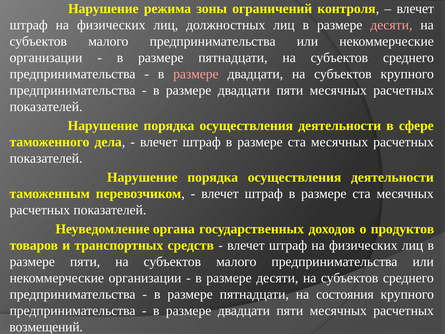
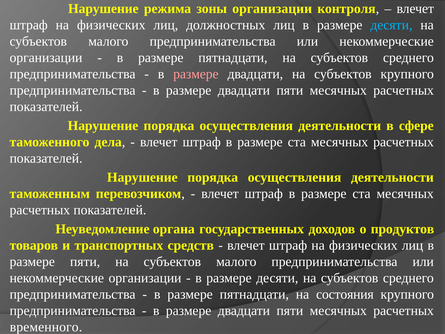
зоны ограничений: ограничений -> организации (272, 9)
десяти colour: pink -> light blue (391, 25)
возмещений: возмещений -> временного (46, 327)
